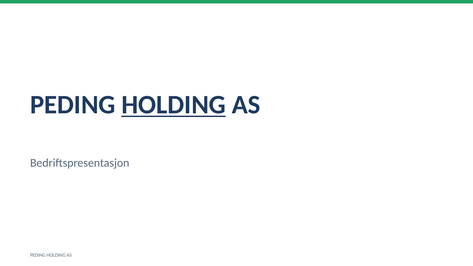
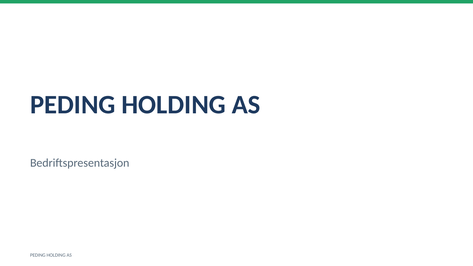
HOLDING underline: present -> none (174, 105)
